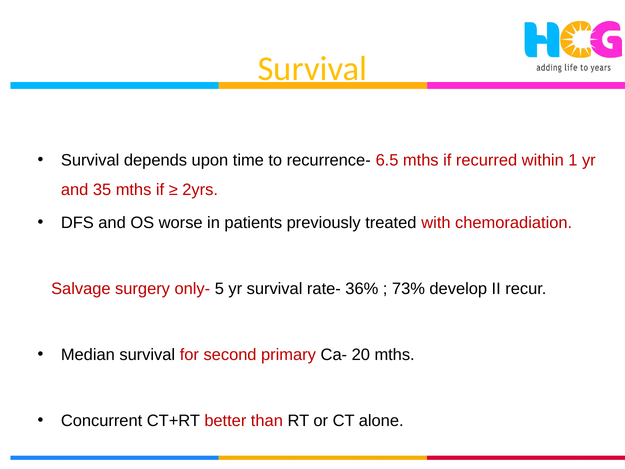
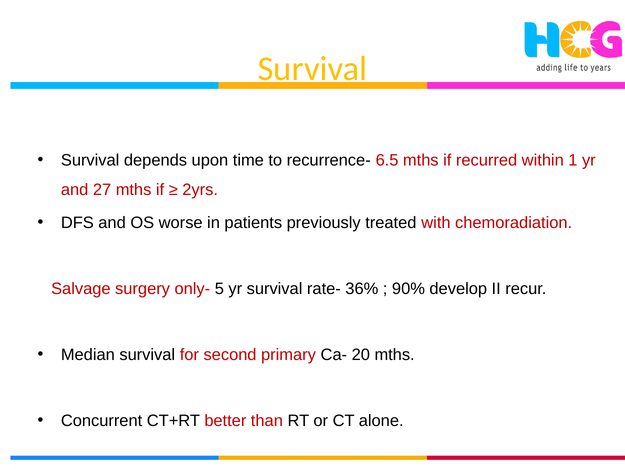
35: 35 -> 27 (102, 190)
73%: 73% -> 90% (408, 289)
